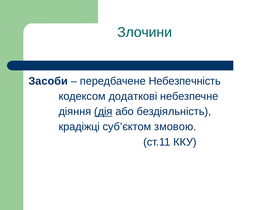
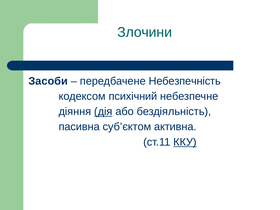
додаткові: додаткові -> психічний (133, 96)
крадіжці: крадіжці -> пасивна (79, 127)
змовою: змовою -> активна (175, 127)
ККУ underline: none -> present (185, 142)
